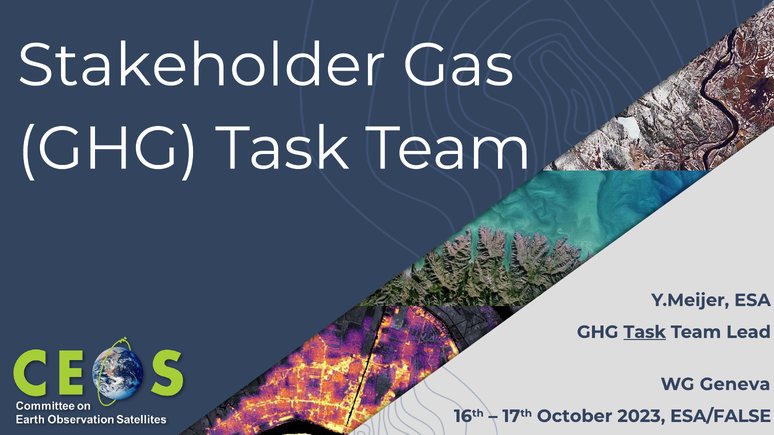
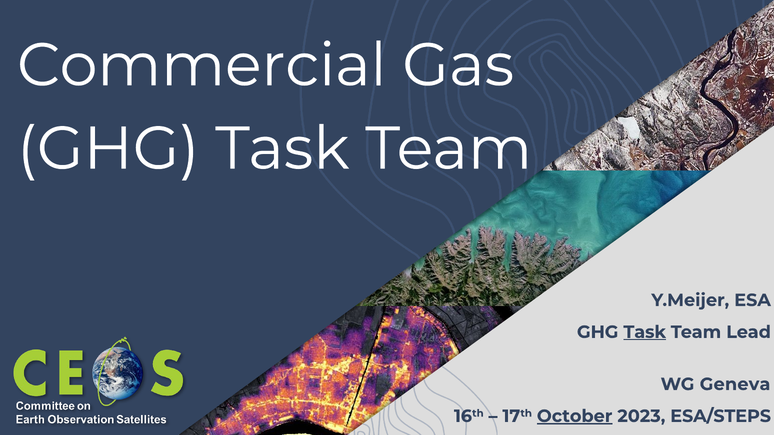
Stakeholder: Stakeholder -> Commercial (202, 65)
October underline: none -> present (575, 416)
ESA/FALSE: ESA/FALSE -> ESA/STEPS (721, 416)
